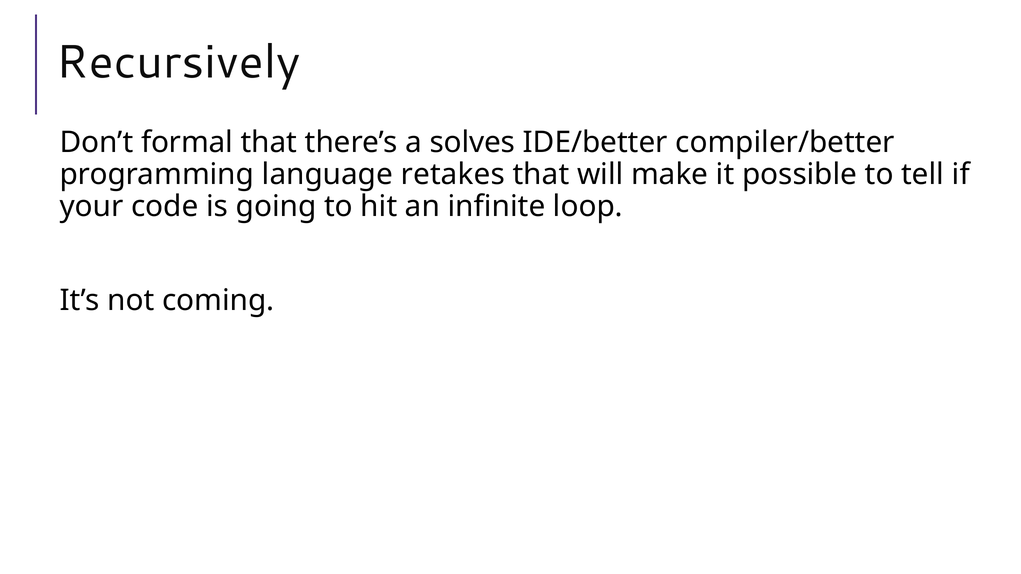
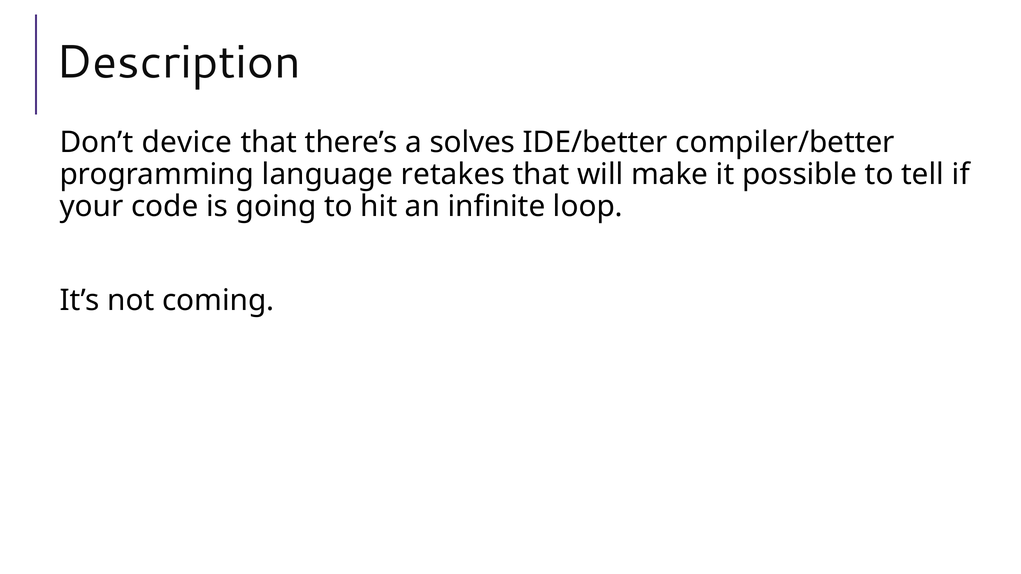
Recursively: Recursively -> Description (178, 63)
formal: formal -> device (187, 142)
